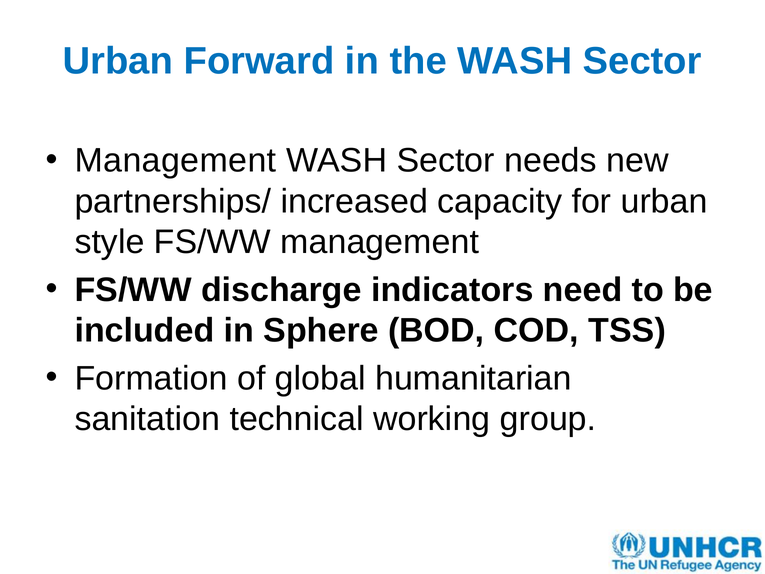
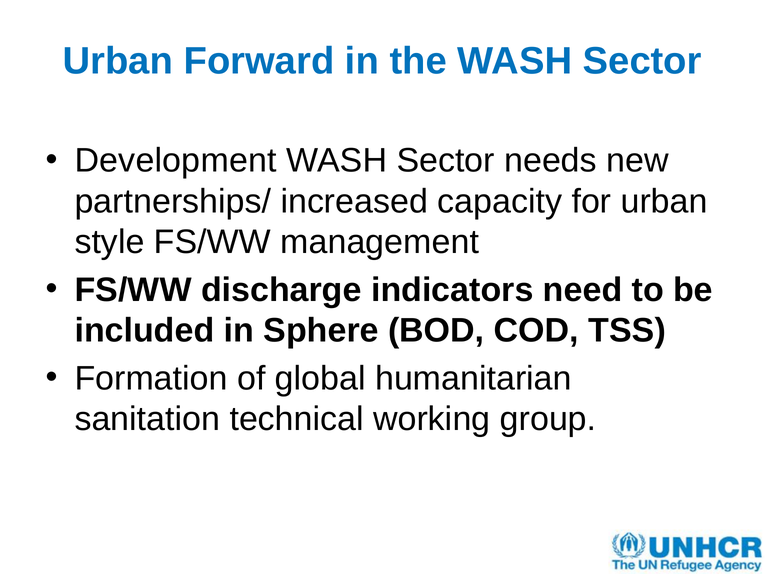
Management: Management -> Development (176, 160)
